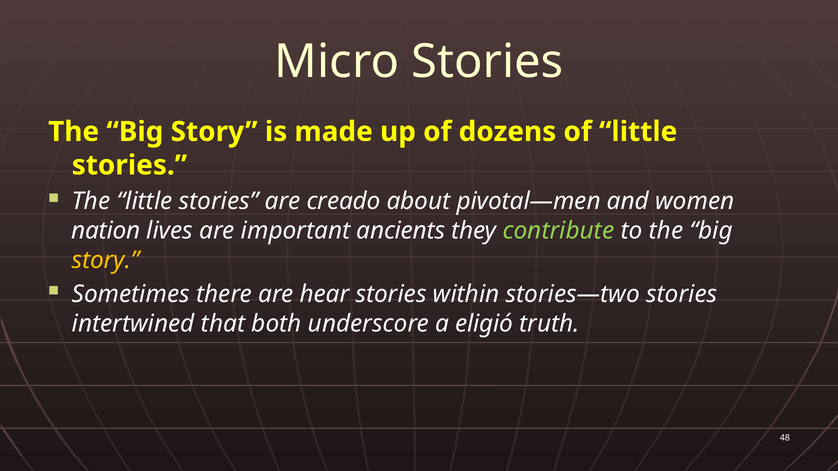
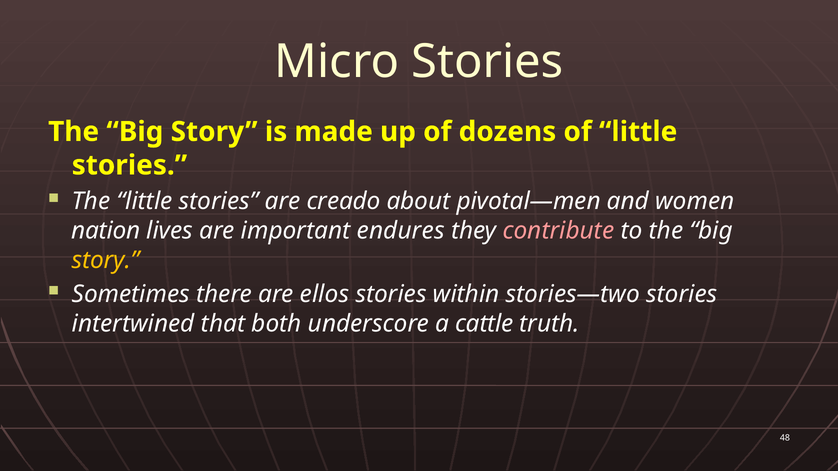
ancients: ancients -> endures (401, 231)
contribute colour: light green -> pink (558, 231)
hear: hear -> ellos (325, 294)
eligió: eligió -> cattle (484, 324)
